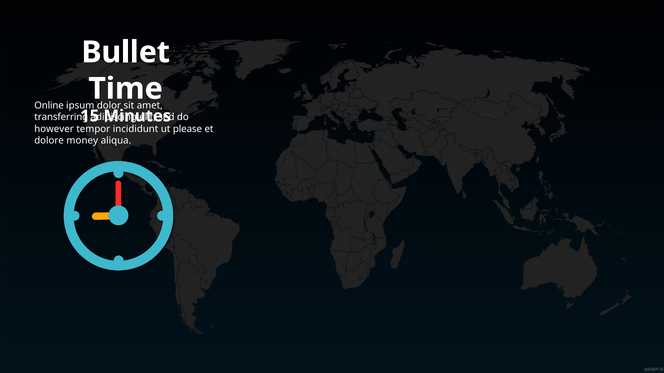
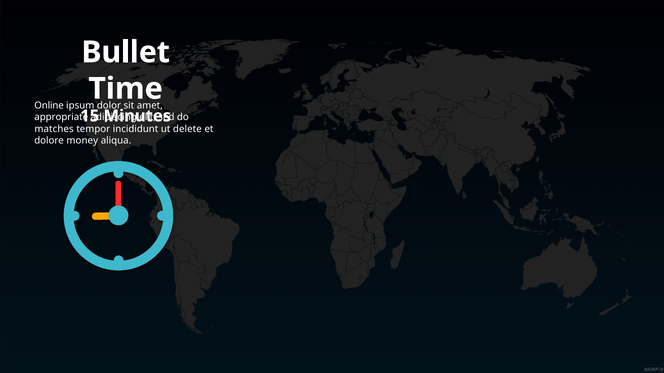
transferring: transferring -> appropriate (61, 117)
however: however -> matches (54, 129)
please: please -> delete (187, 129)
